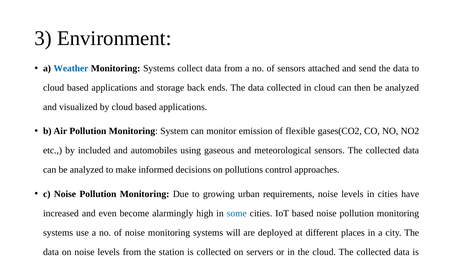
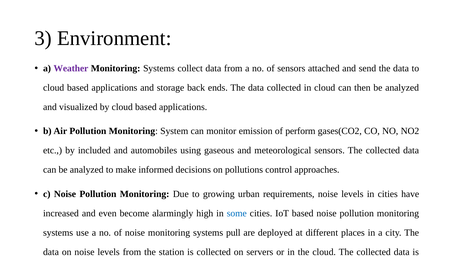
Weather colour: blue -> purple (71, 68)
flexible: flexible -> perform (300, 131)
will: will -> pull (233, 232)
